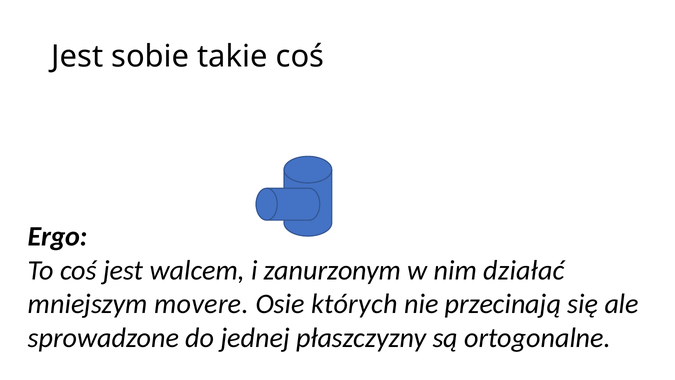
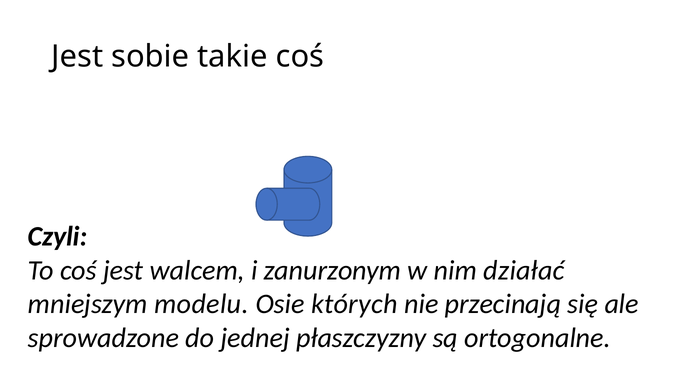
Ergo: Ergo -> Czyli (58, 236)
movere: movere -> modelu (202, 304)
